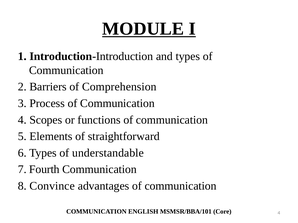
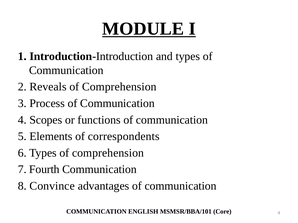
Barriers: Barriers -> Reveals (48, 87)
straightforward: straightforward -> correspondents (124, 137)
Types of understandable: understandable -> comprehension (108, 153)
